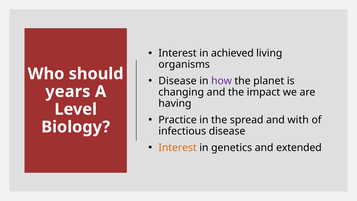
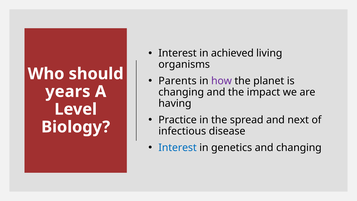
Disease: Disease -> Parents (177, 81)
with: with -> next (298, 120)
Interest colour: orange -> blue (178, 147)
and extended: extended -> changing (299, 147)
